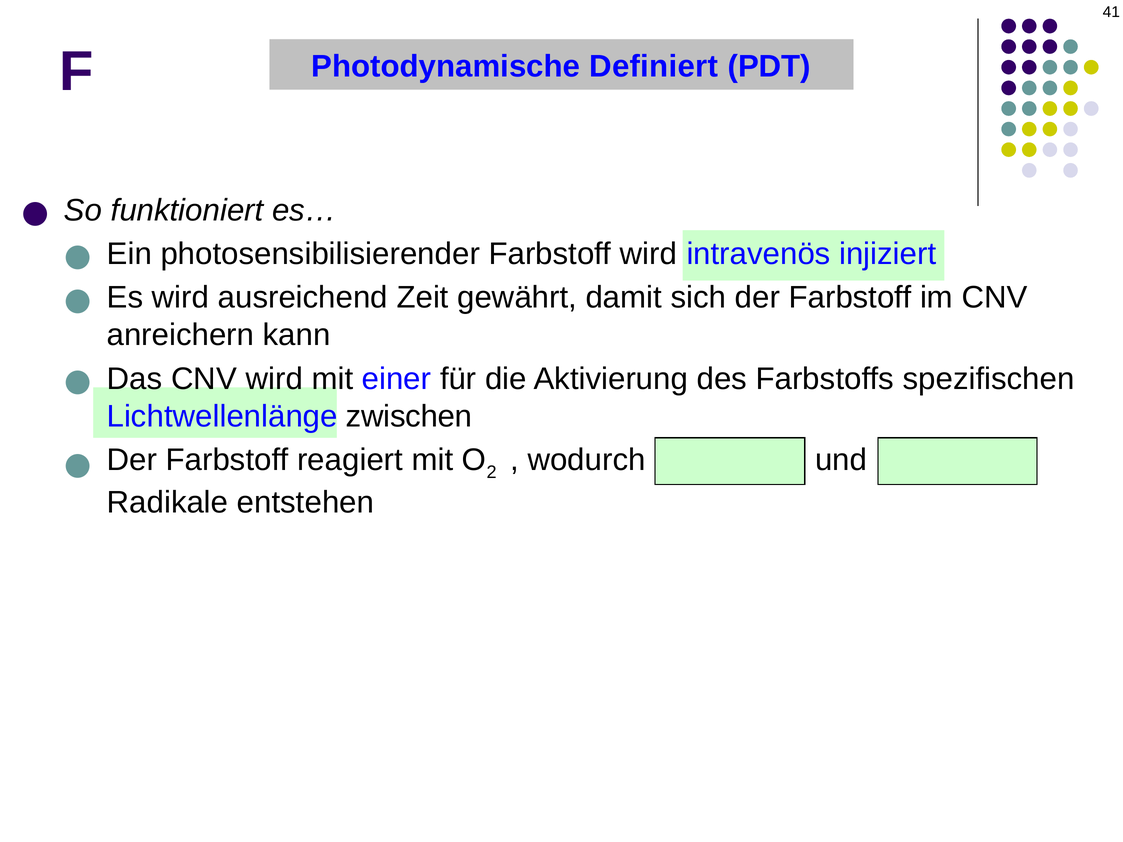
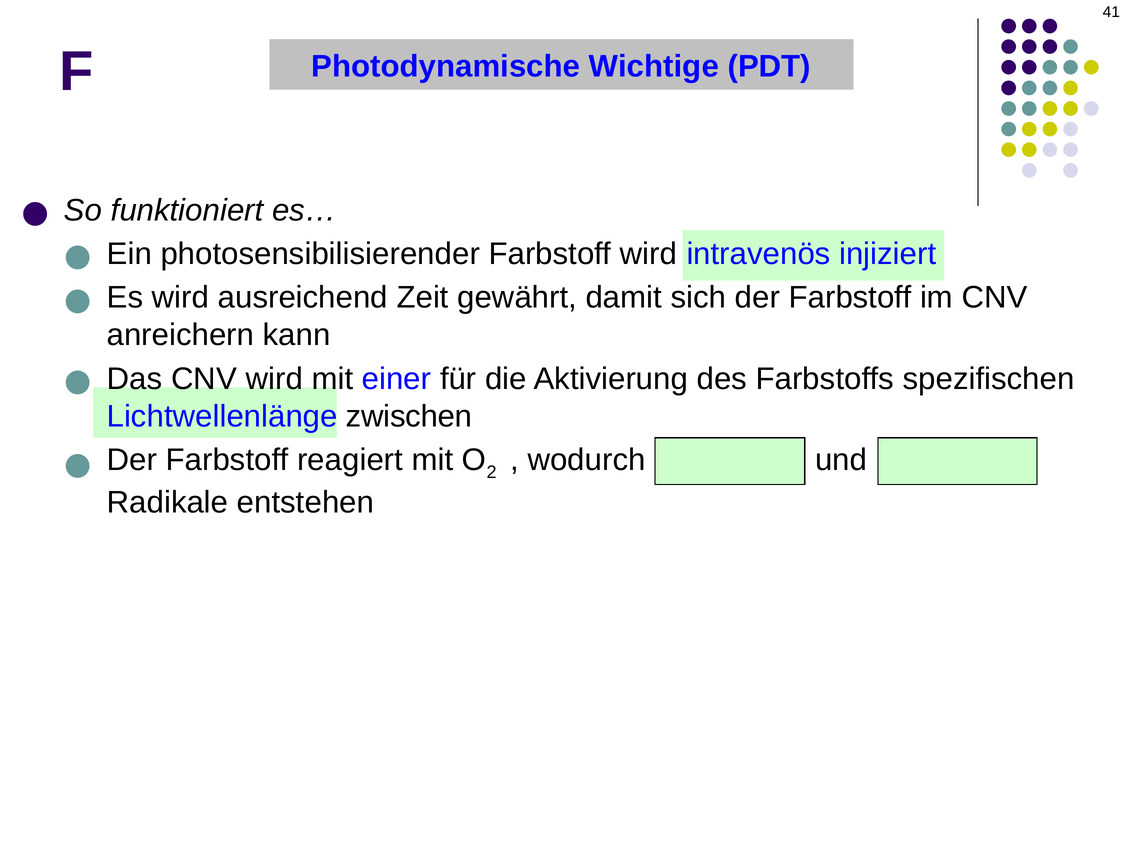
Definiert: Definiert -> Wichtige (654, 67)
